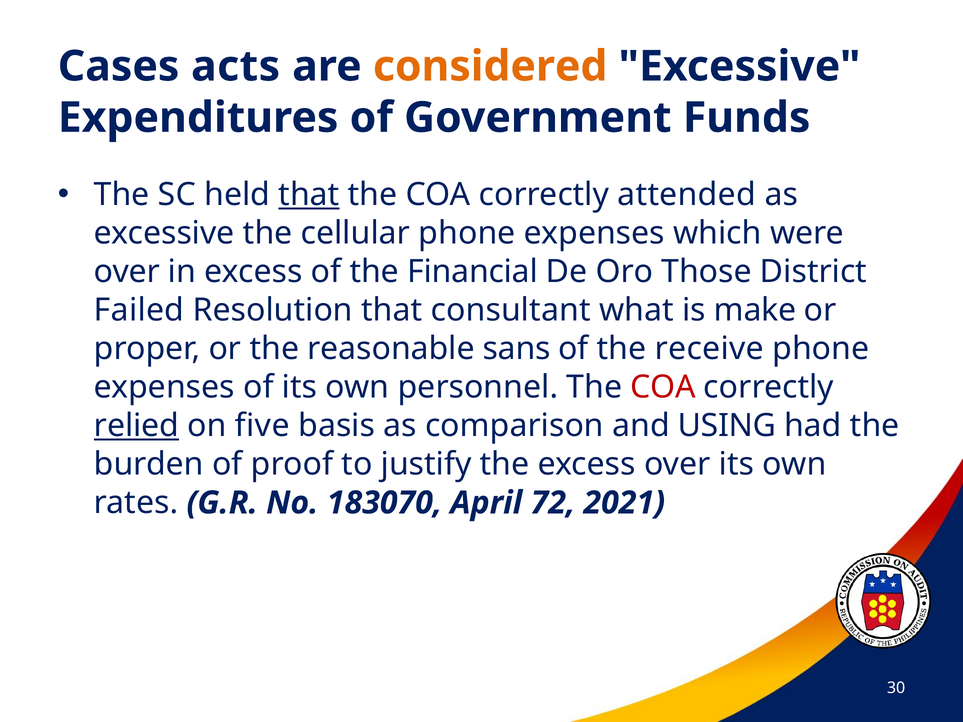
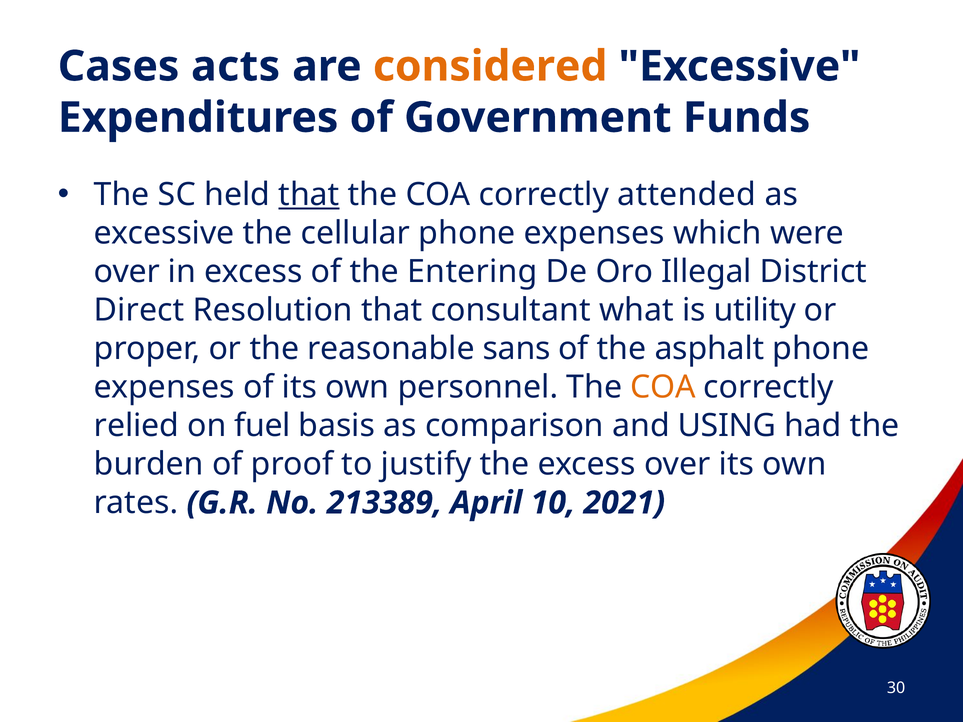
Financial: Financial -> Entering (472, 272)
Those: Those -> Illegal (707, 272)
Failed: Failed -> Direct (139, 310)
make: make -> utility (755, 310)
receive: receive -> asphalt (709, 349)
COA colour: red -> orange (663, 387)
relied underline: present -> none (136, 426)
five: five -> fuel (263, 426)
183070: 183070 -> 213389 (384, 503)
72: 72 -> 10 (553, 503)
